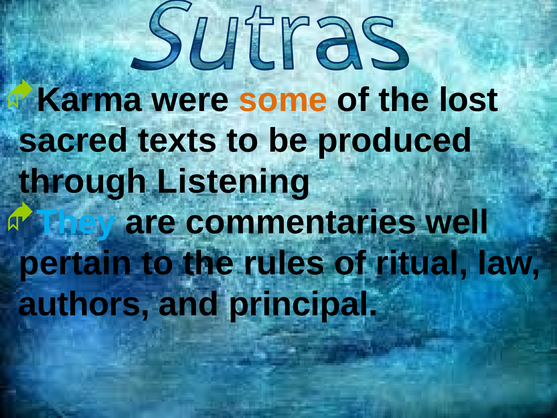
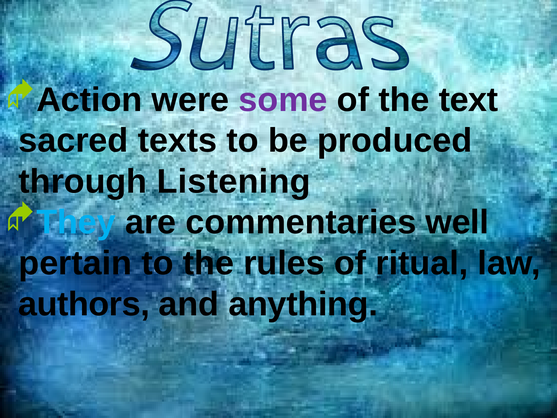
Karma: Karma -> Action (89, 100)
some colour: orange -> purple (283, 100)
lost: lost -> text (468, 100)
principal: principal -> anything (303, 304)
